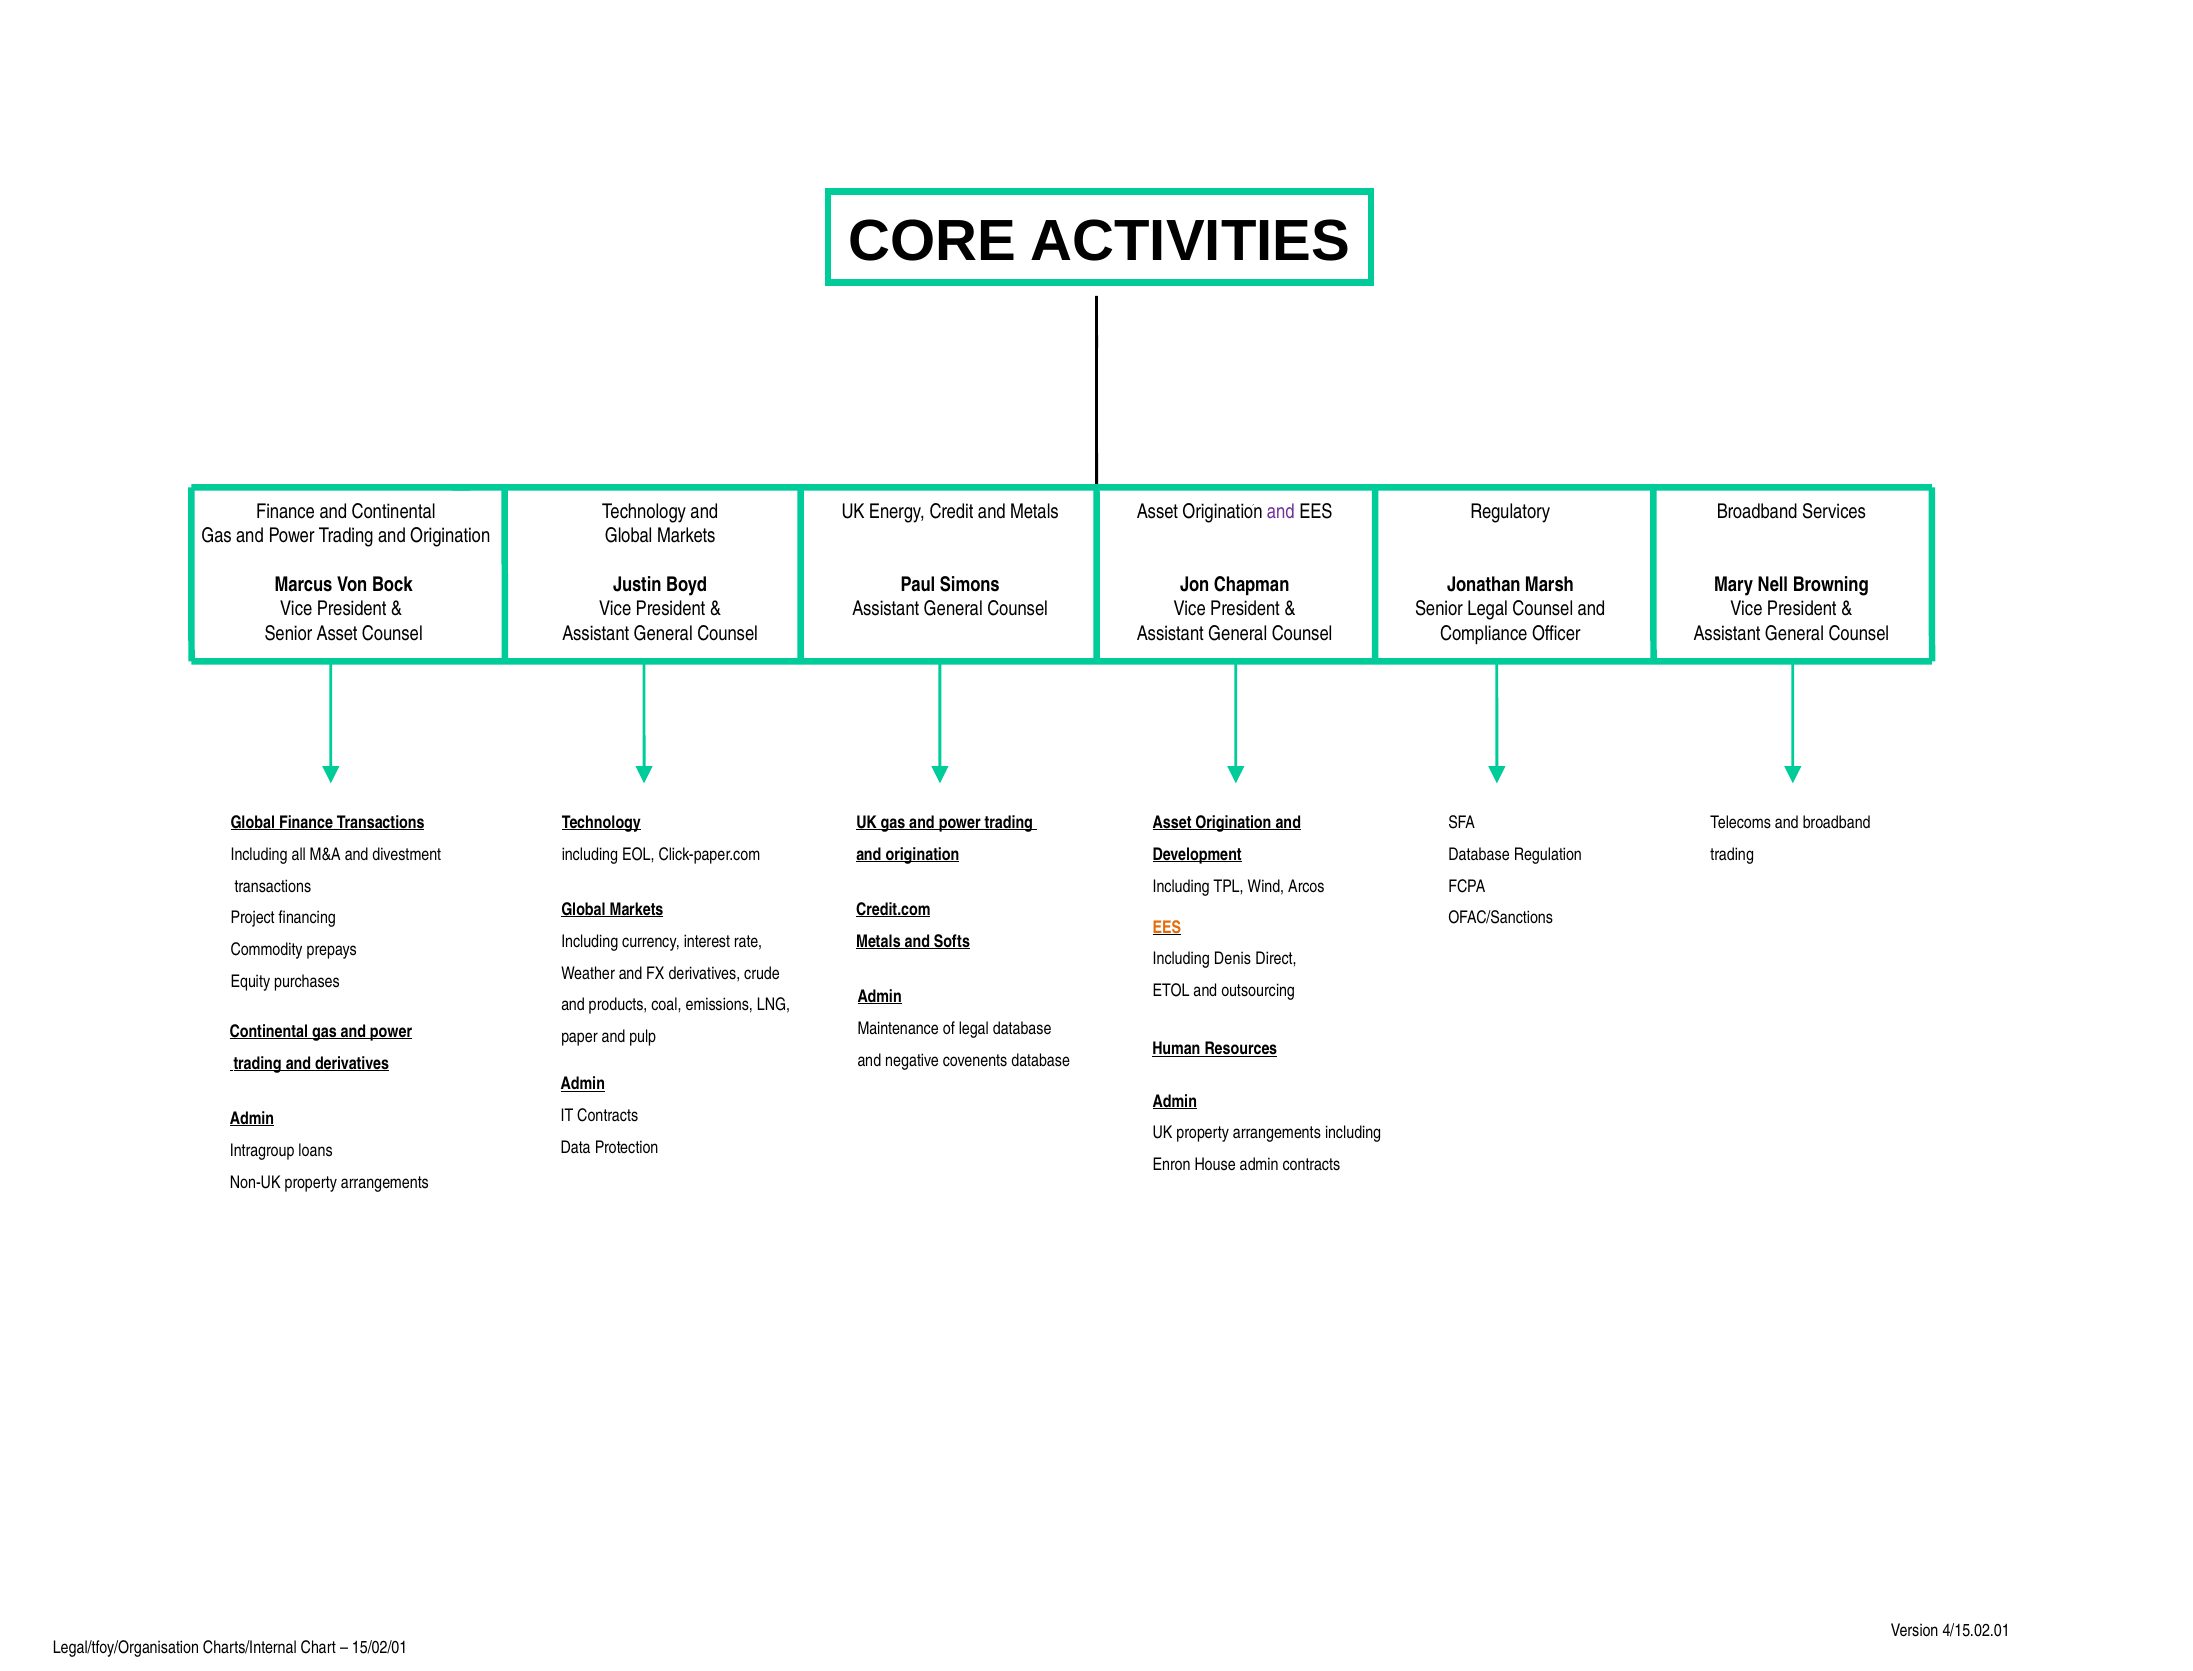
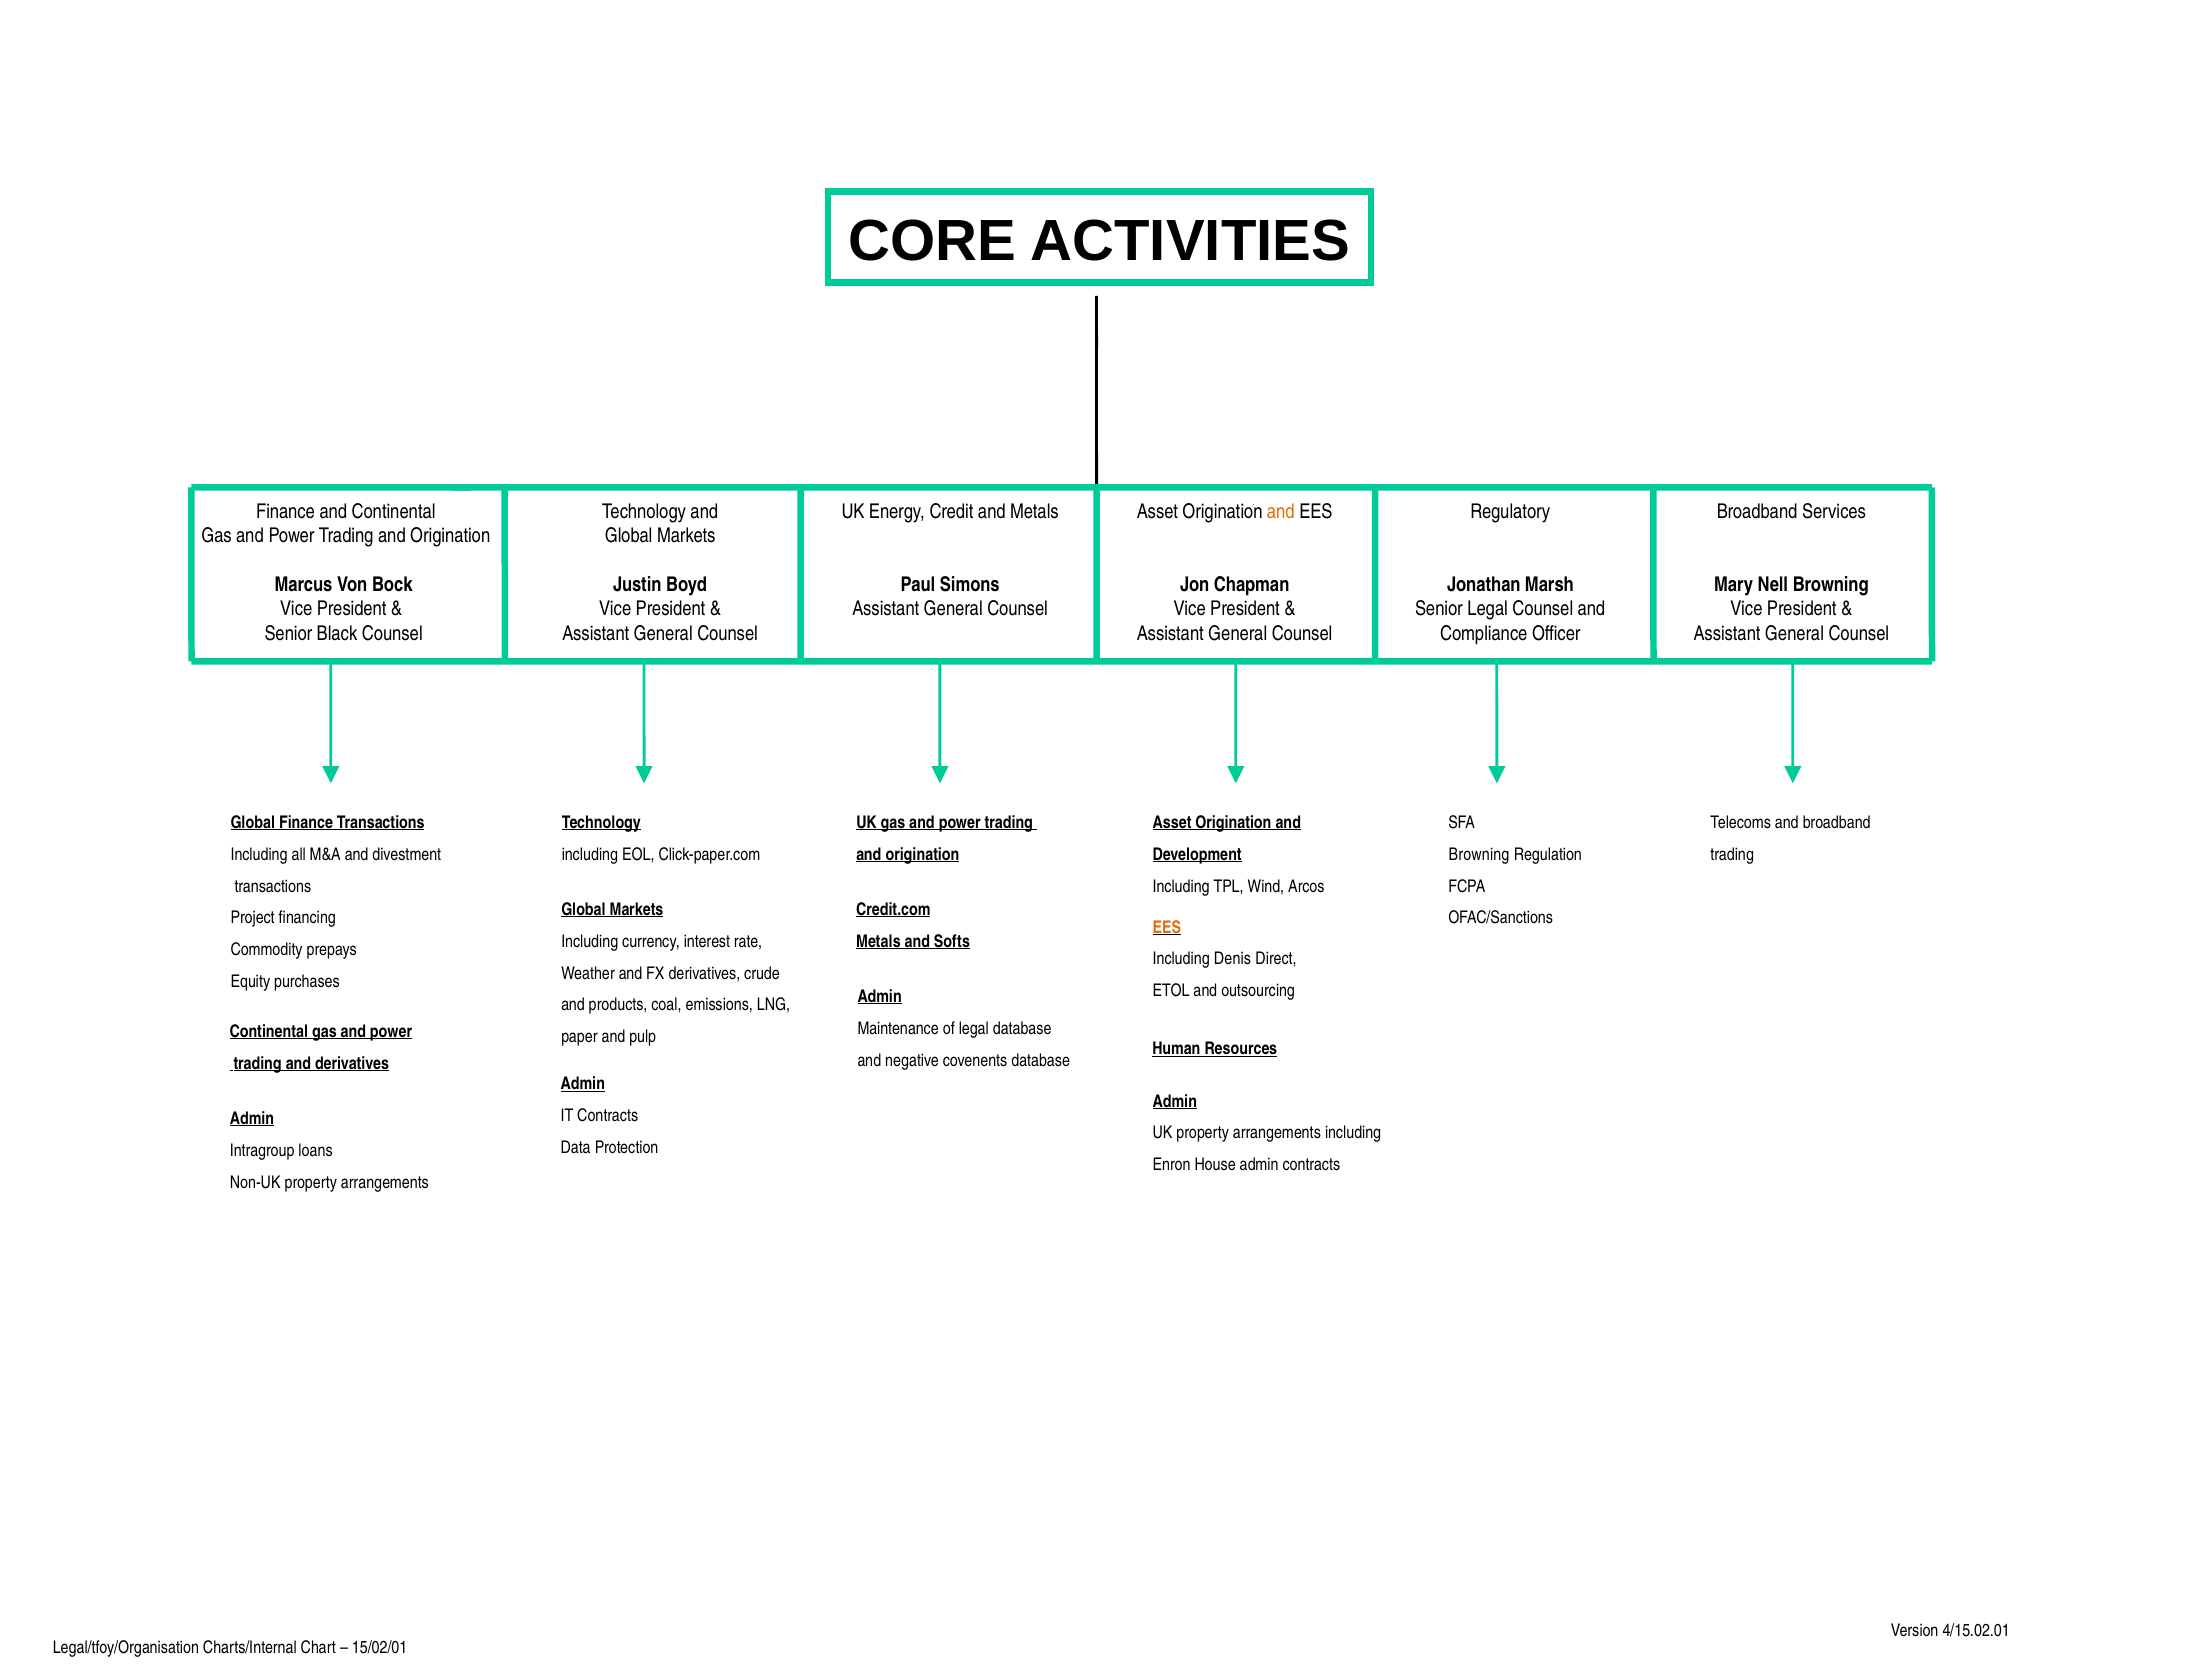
and colour: purple -> orange (1281, 512)
Senior Asset: Asset -> Black (337, 633)
Database: Database -> Browning (1479, 855)
